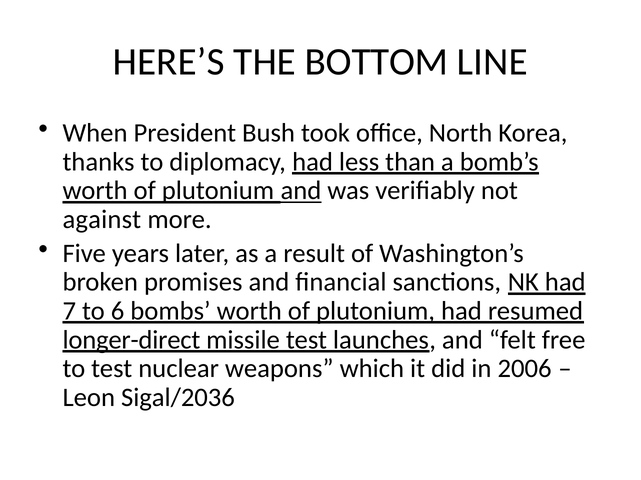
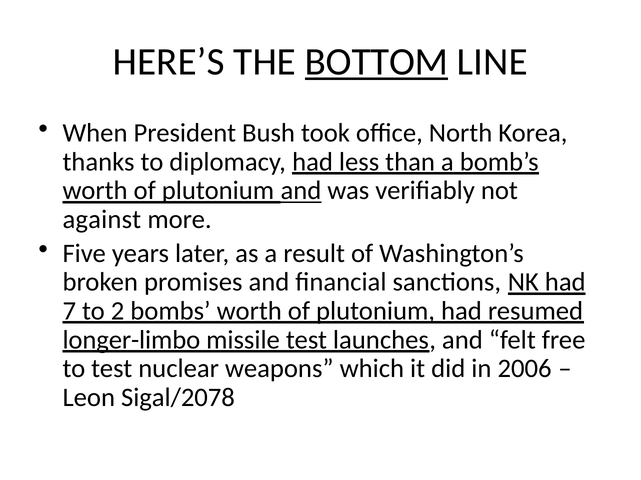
BOTTOM underline: none -> present (377, 62)
6: 6 -> 2 (118, 311)
longer-direct: longer-direct -> longer-limbo (131, 340)
Sigal/2036: Sigal/2036 -> Sigal/2078 (178, 398)
